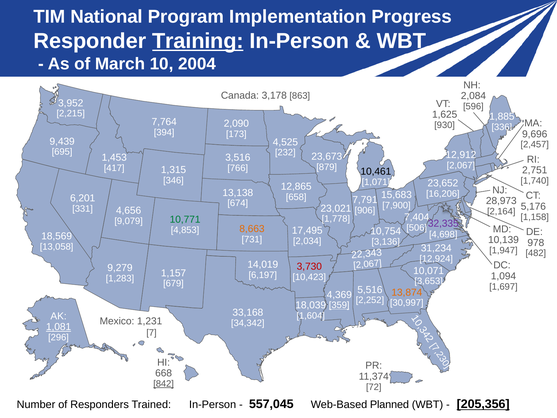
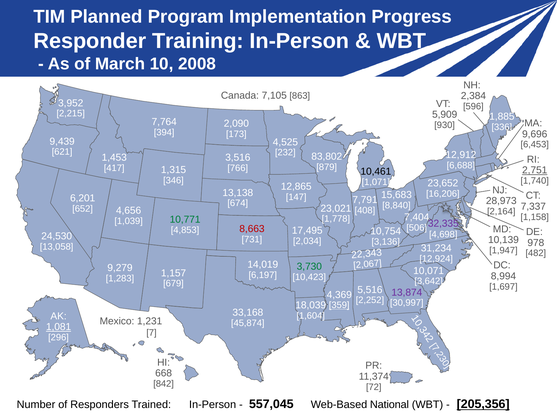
National: National -> Planned (107, 17)
Training underline: present -> none (198, 41)
2004: 2004 -> 2008 (197, 64)
3,178: 3,178 -> 7,105 (274, 95)
2,084: 2,084 -> 2,384 (473, 96)
1,625: 1,625 -> 5,909 (445, 115)
2,457: 2,457 -> 6,453 (535, 144)
695: 695 -> 621 (62, 152)
23,673: 23,673 -> 83,802 (327, 156)
2,067: 2,067 -> 6,688 (461, 165)
2,751 underline: none -> present (535, 170)
658: 658 -> 147 (296, 197)
7,900: 7,900 -> 8,840 (396, 205)
5,176: 5,176 -> 7,337 (533, 206)
331: 331 -> 652 (83, 209)
906: 906 -> 408 (365, 210)
9,079: 9,079 -> 1,039 (129, 221)
8,663 colour: orange -> red (252, 229)
18,569: 18,569 -> 24,530 (57, 236)
3,730 colour: red -> green (309, 267)
1,094: 1,094 -> 8,994 (503, 276)
3,653: 3,653 -> 3,642 (429, 281)
13,874 colour: orange -> purple (407, 292)
34,342: 34,342 -> 45,874 (248, 323)
842 underline: present -> none (164, 383)
Planned: Planned -> National (389, 405)
